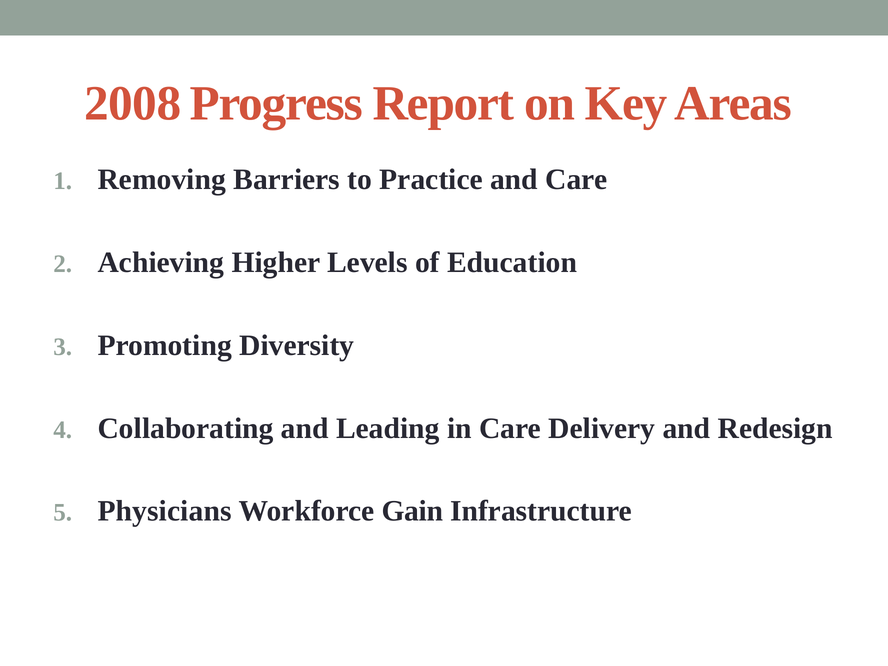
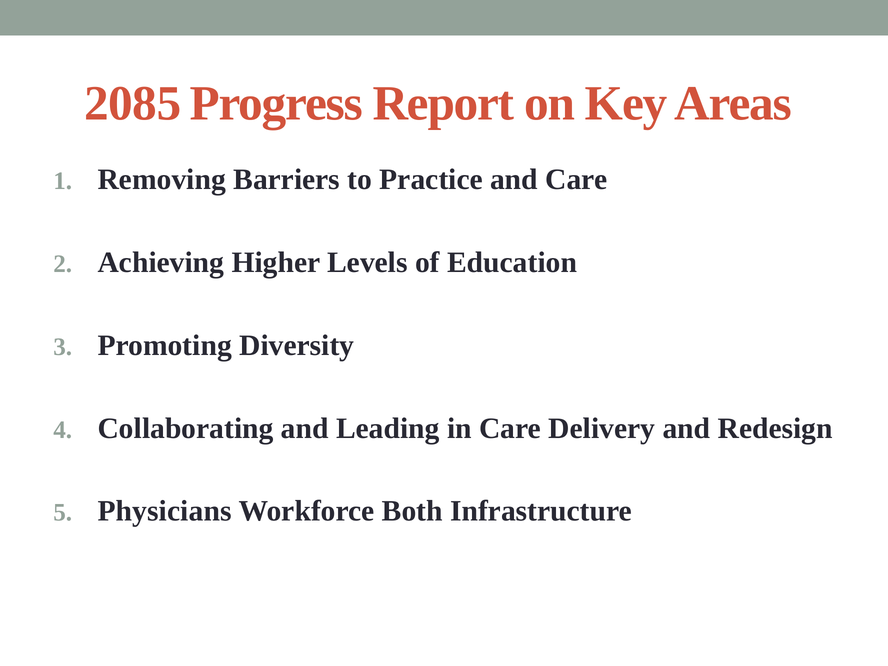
2008: 2008 -> 2085 (133, 103)
Gain: Gain -> Both (412, 511)
